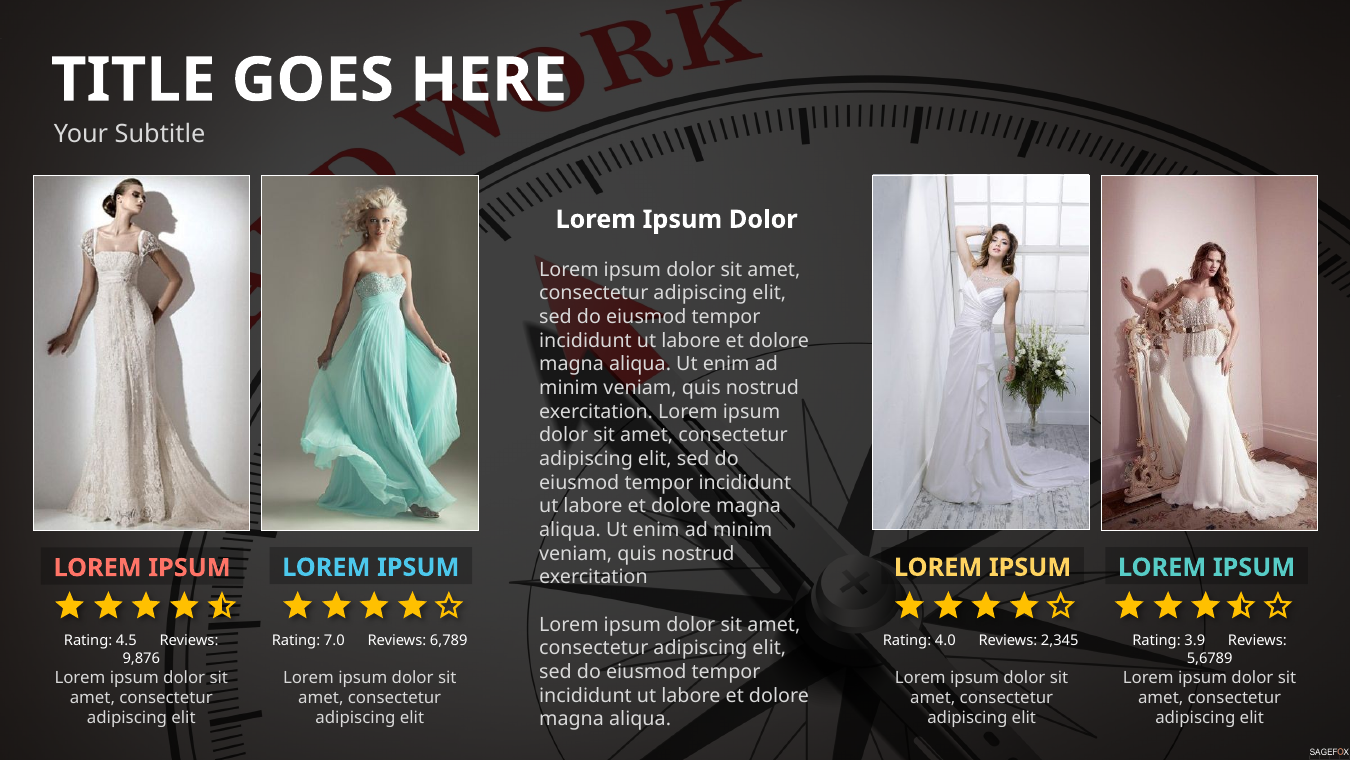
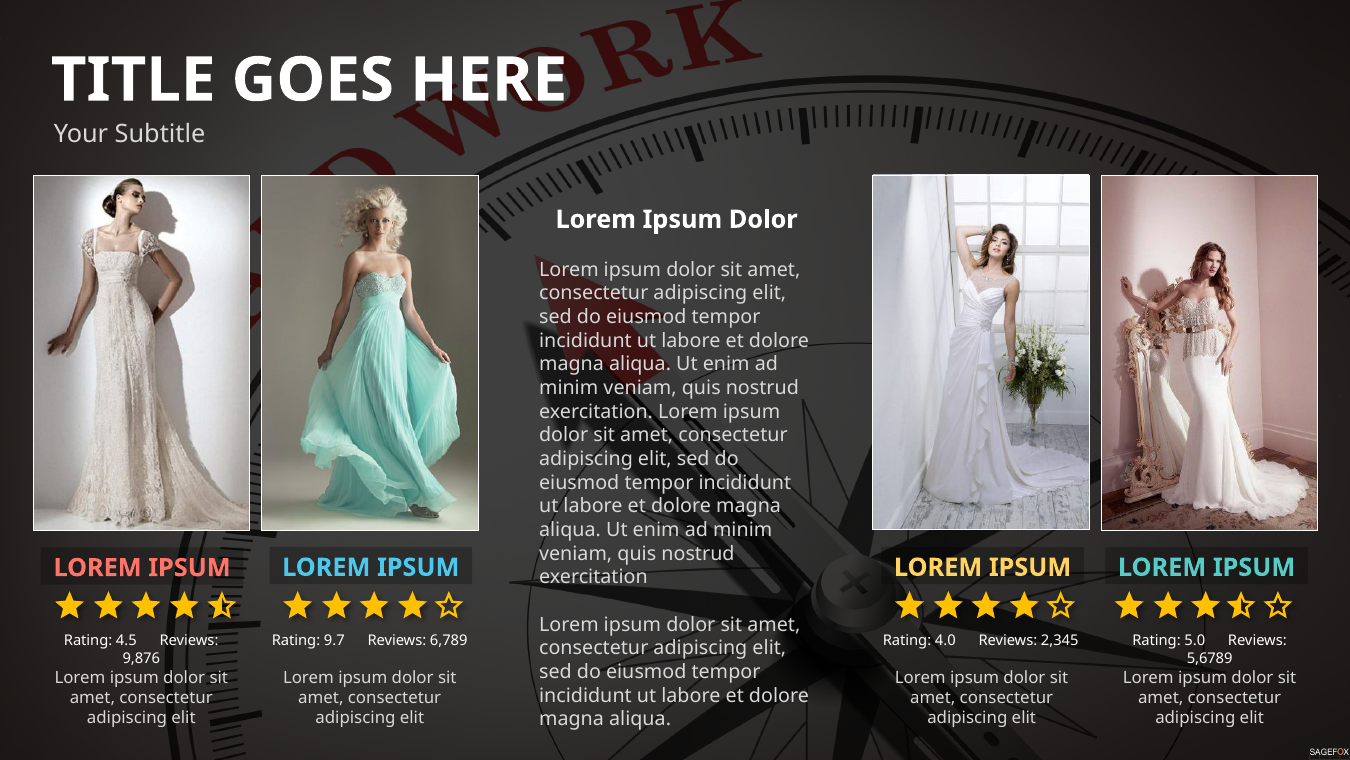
7.0: 7.0 -> 9.7 (334, 640)
3.9: 3.9 -> 5.0 (1195, 640)
